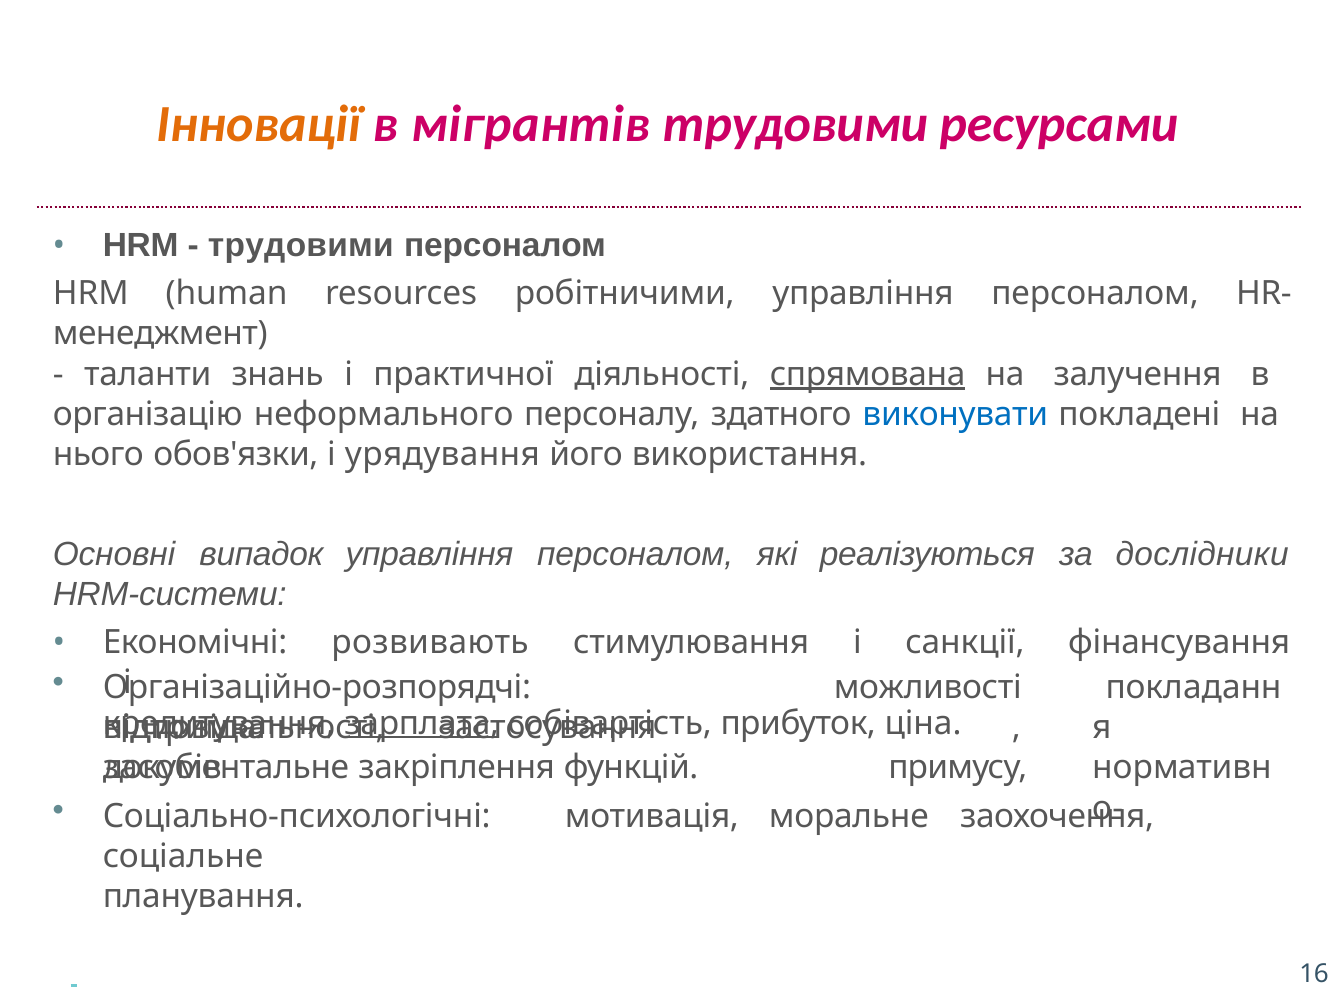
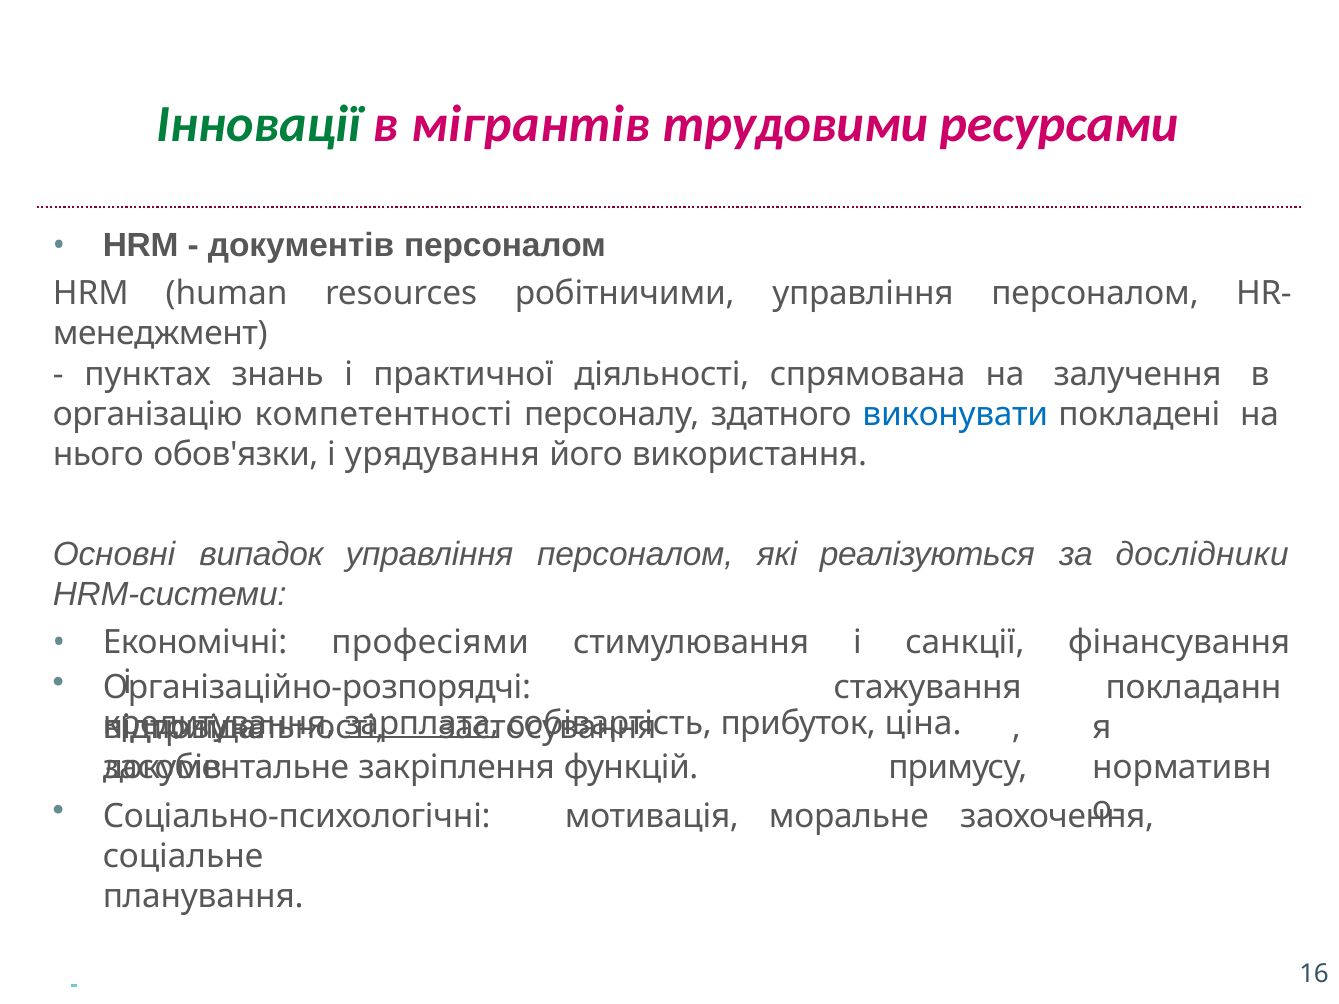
Інновації colour: orange -> green (258, 124)
трудовими: трудовими -> документів (301, 246)
таланти: таланти -> пунктах (148, 374)
спрямована underline: present -> none (868, 374)
неформального: неформального -> компетентності (383, 414)
розвивають: розвивають -> професіями (430, 643)
можливості: можливості -> стажування (928, 688)
